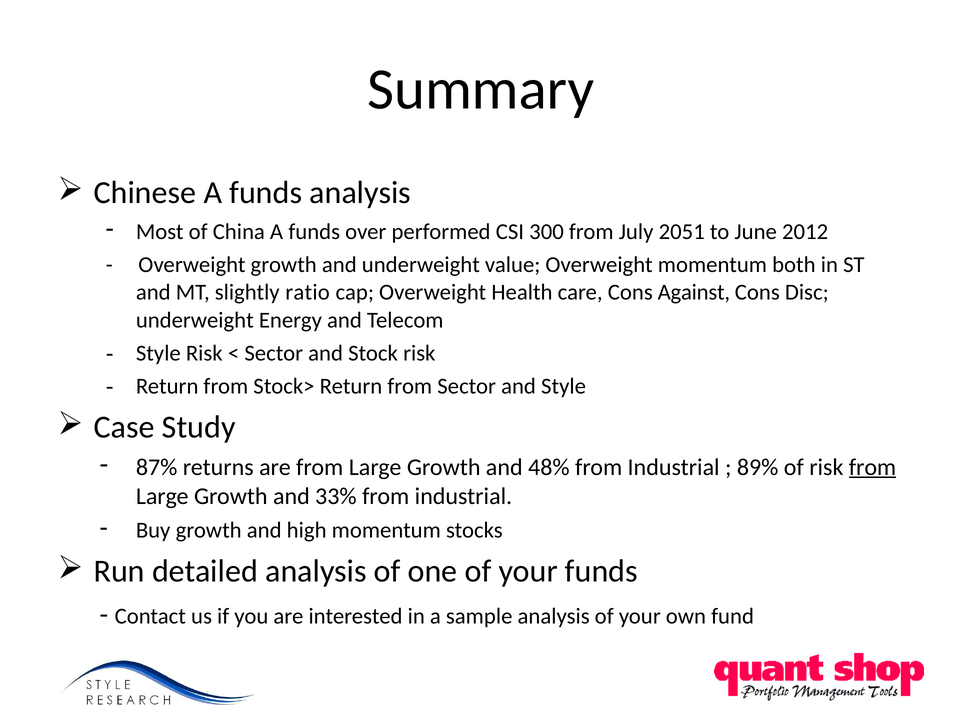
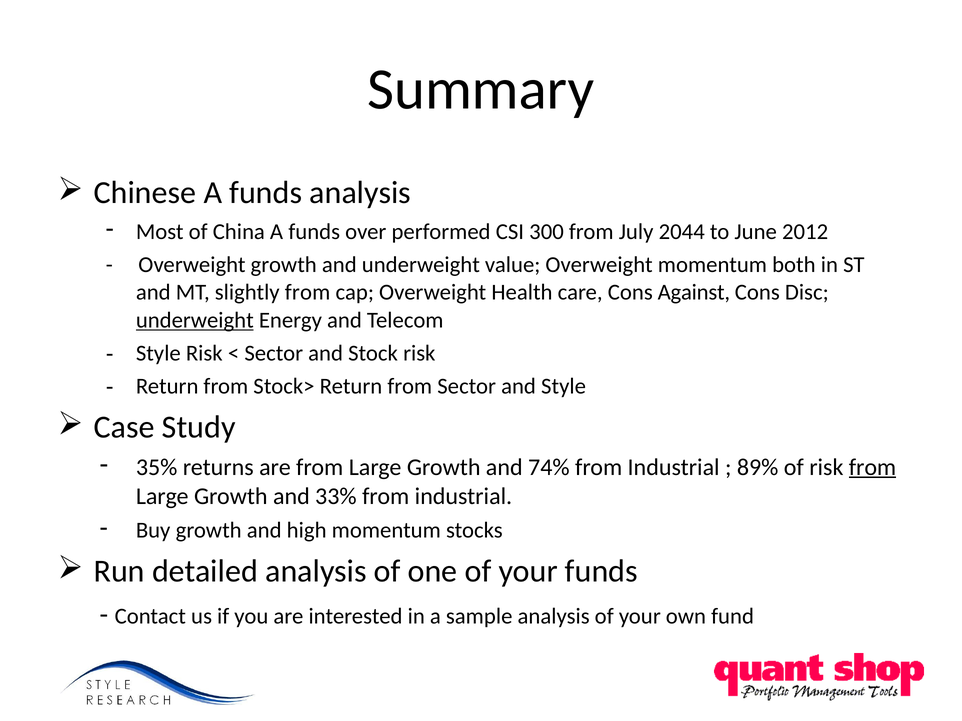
2051: 2051 -> 2044 (682, 232)
slightly ratio: ratio -> from (308, 293)
underweight underline: none -> present (195, 320)
87%: 87% -> 35% (157, 467)
48%: 48% -> 74% (549, 467)
